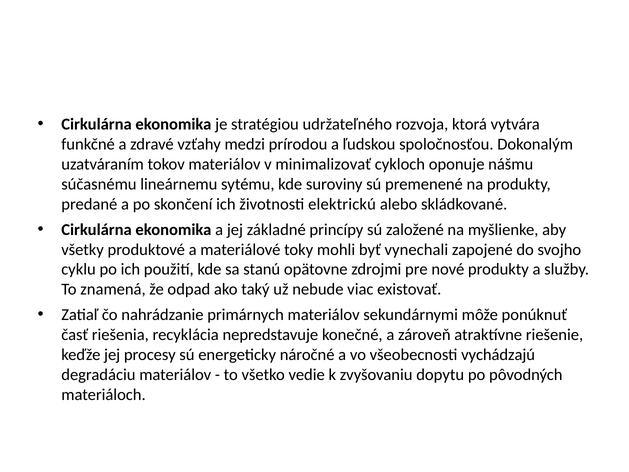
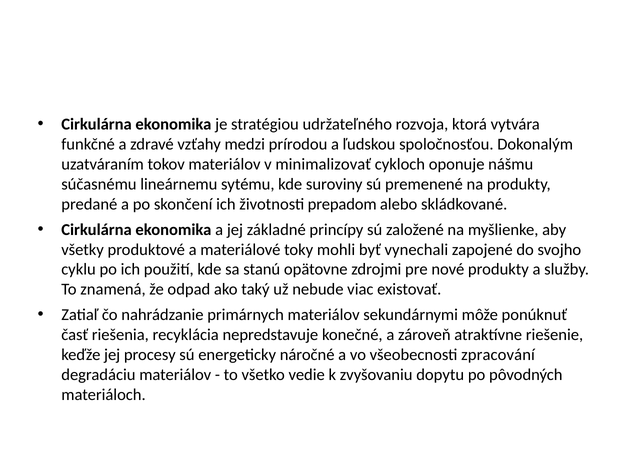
elektrickú: elektrickú -> prepadom (342, 204)
vychádzajú: vychádzajú -> zpracování (498, 355)
